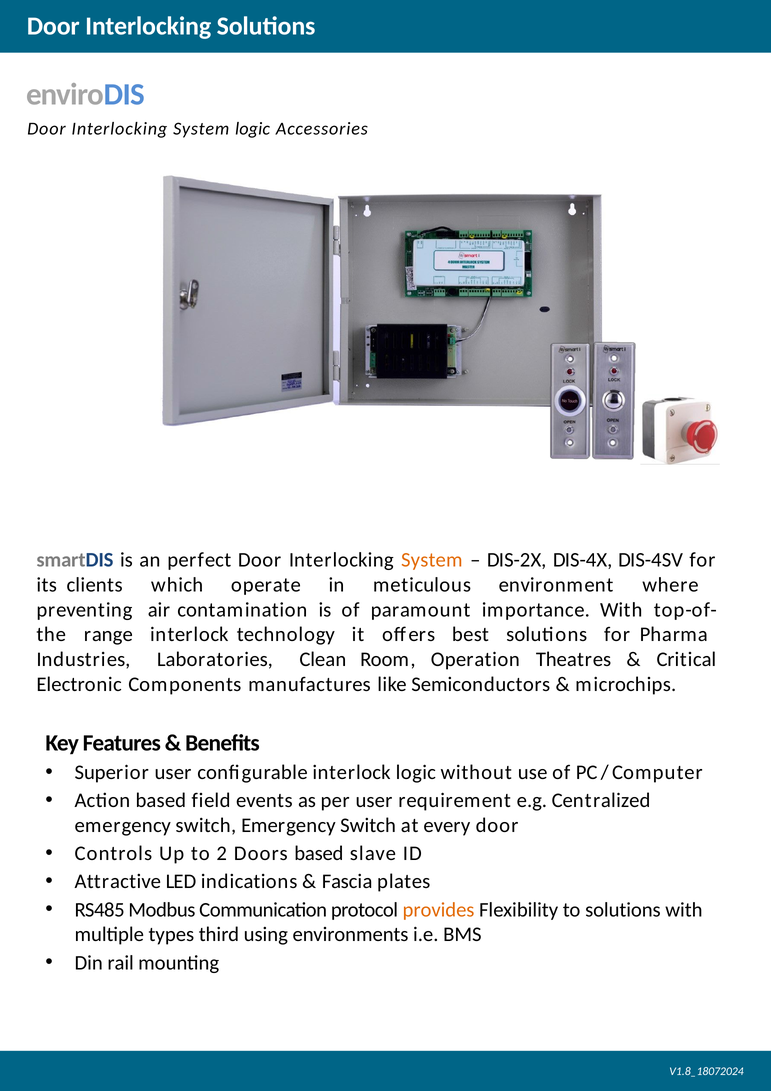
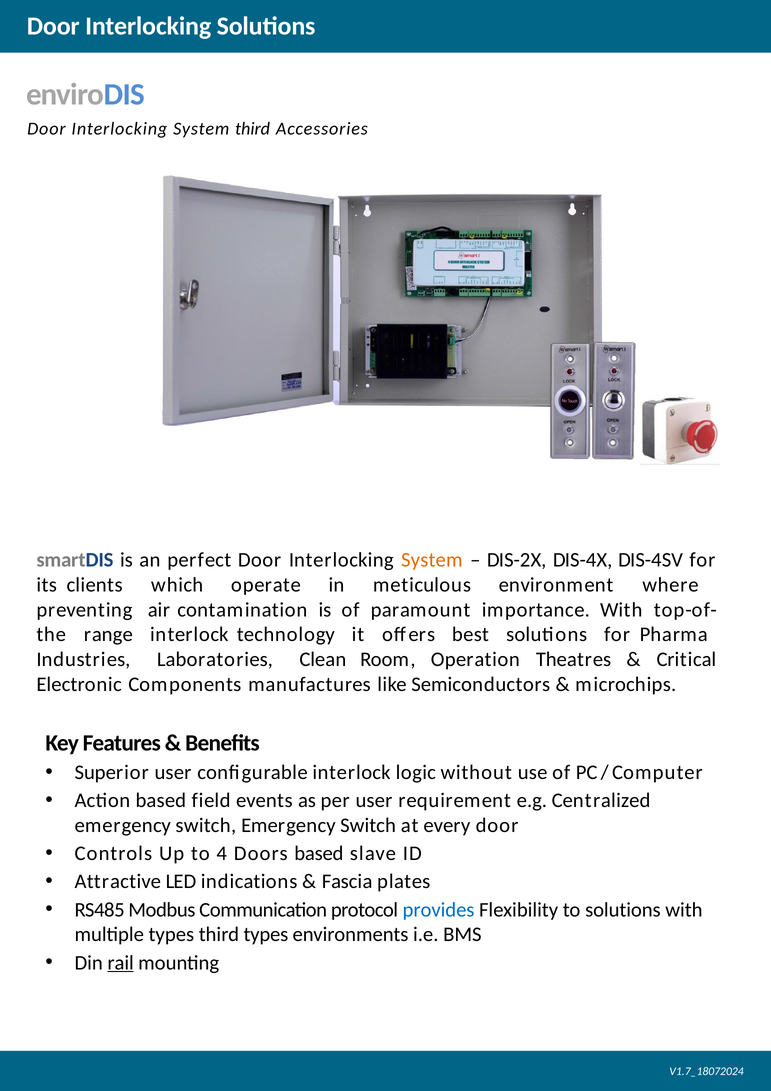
System logic: logic -> third (253, 129)
2: 2 -> 4 (222, 854)
provides colour: orange -> blue (439, 910)
third using: using -> types (266, 935)
rail underline: none -> present (121, 963)
V1.8_18072024: V1.8_18072024 -> V1.7_18072024 (707, 1072)
